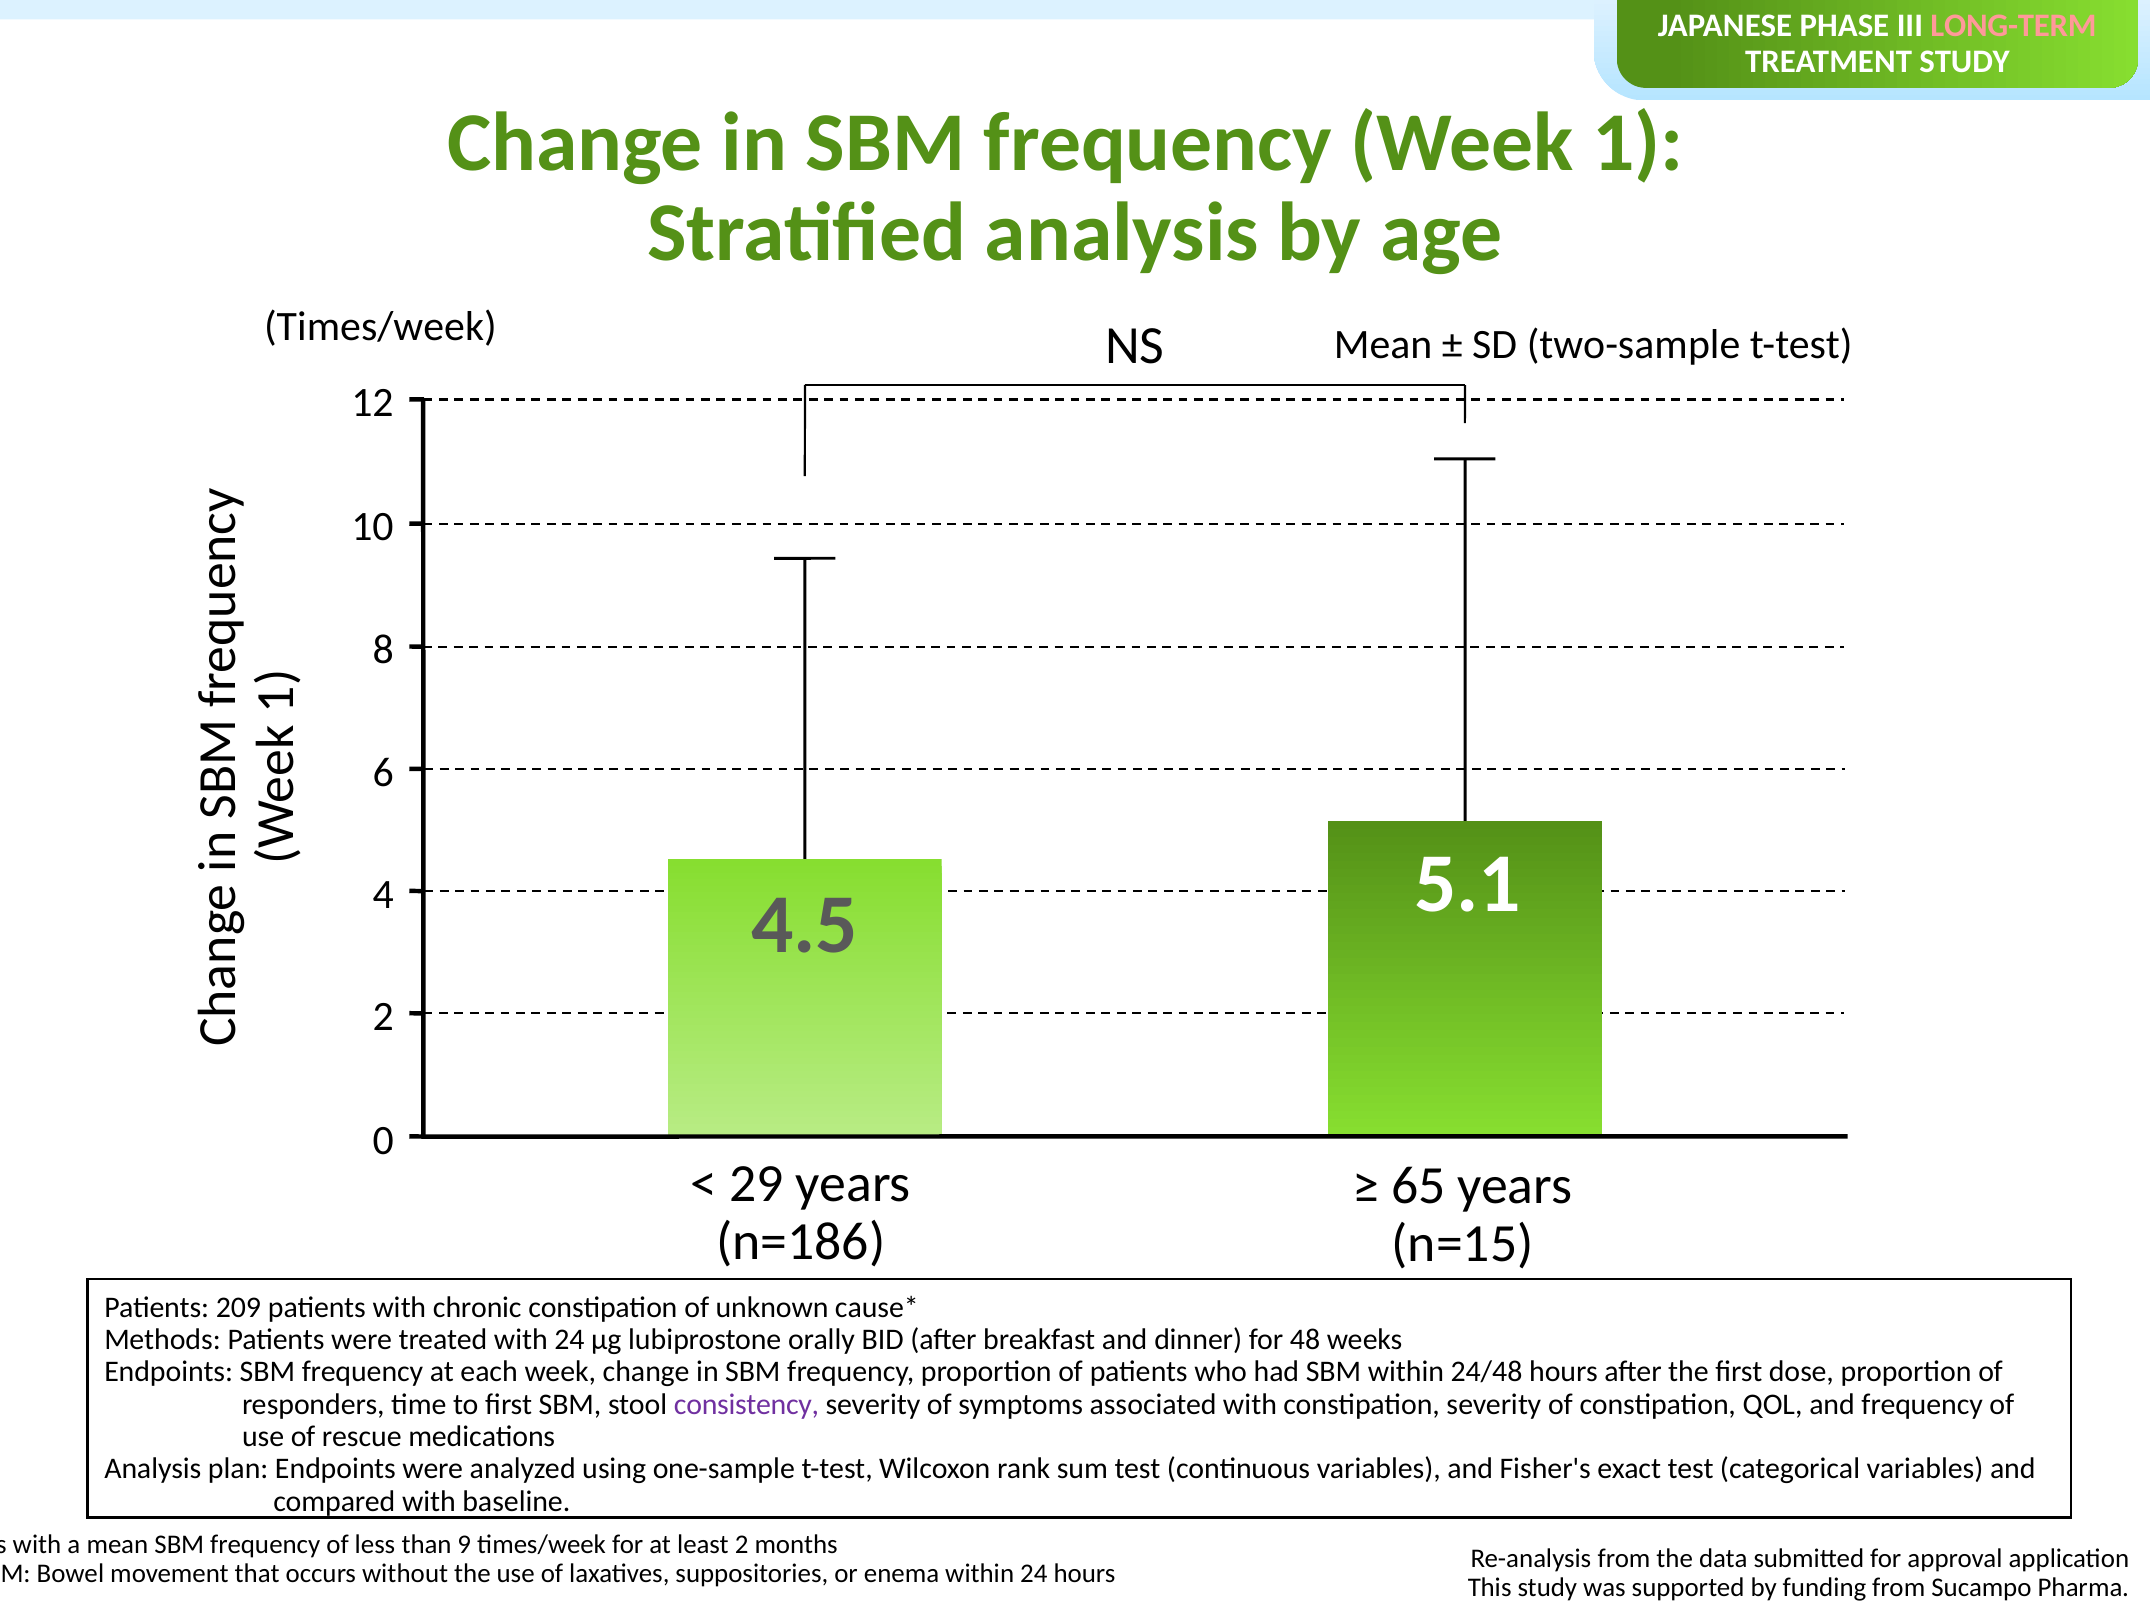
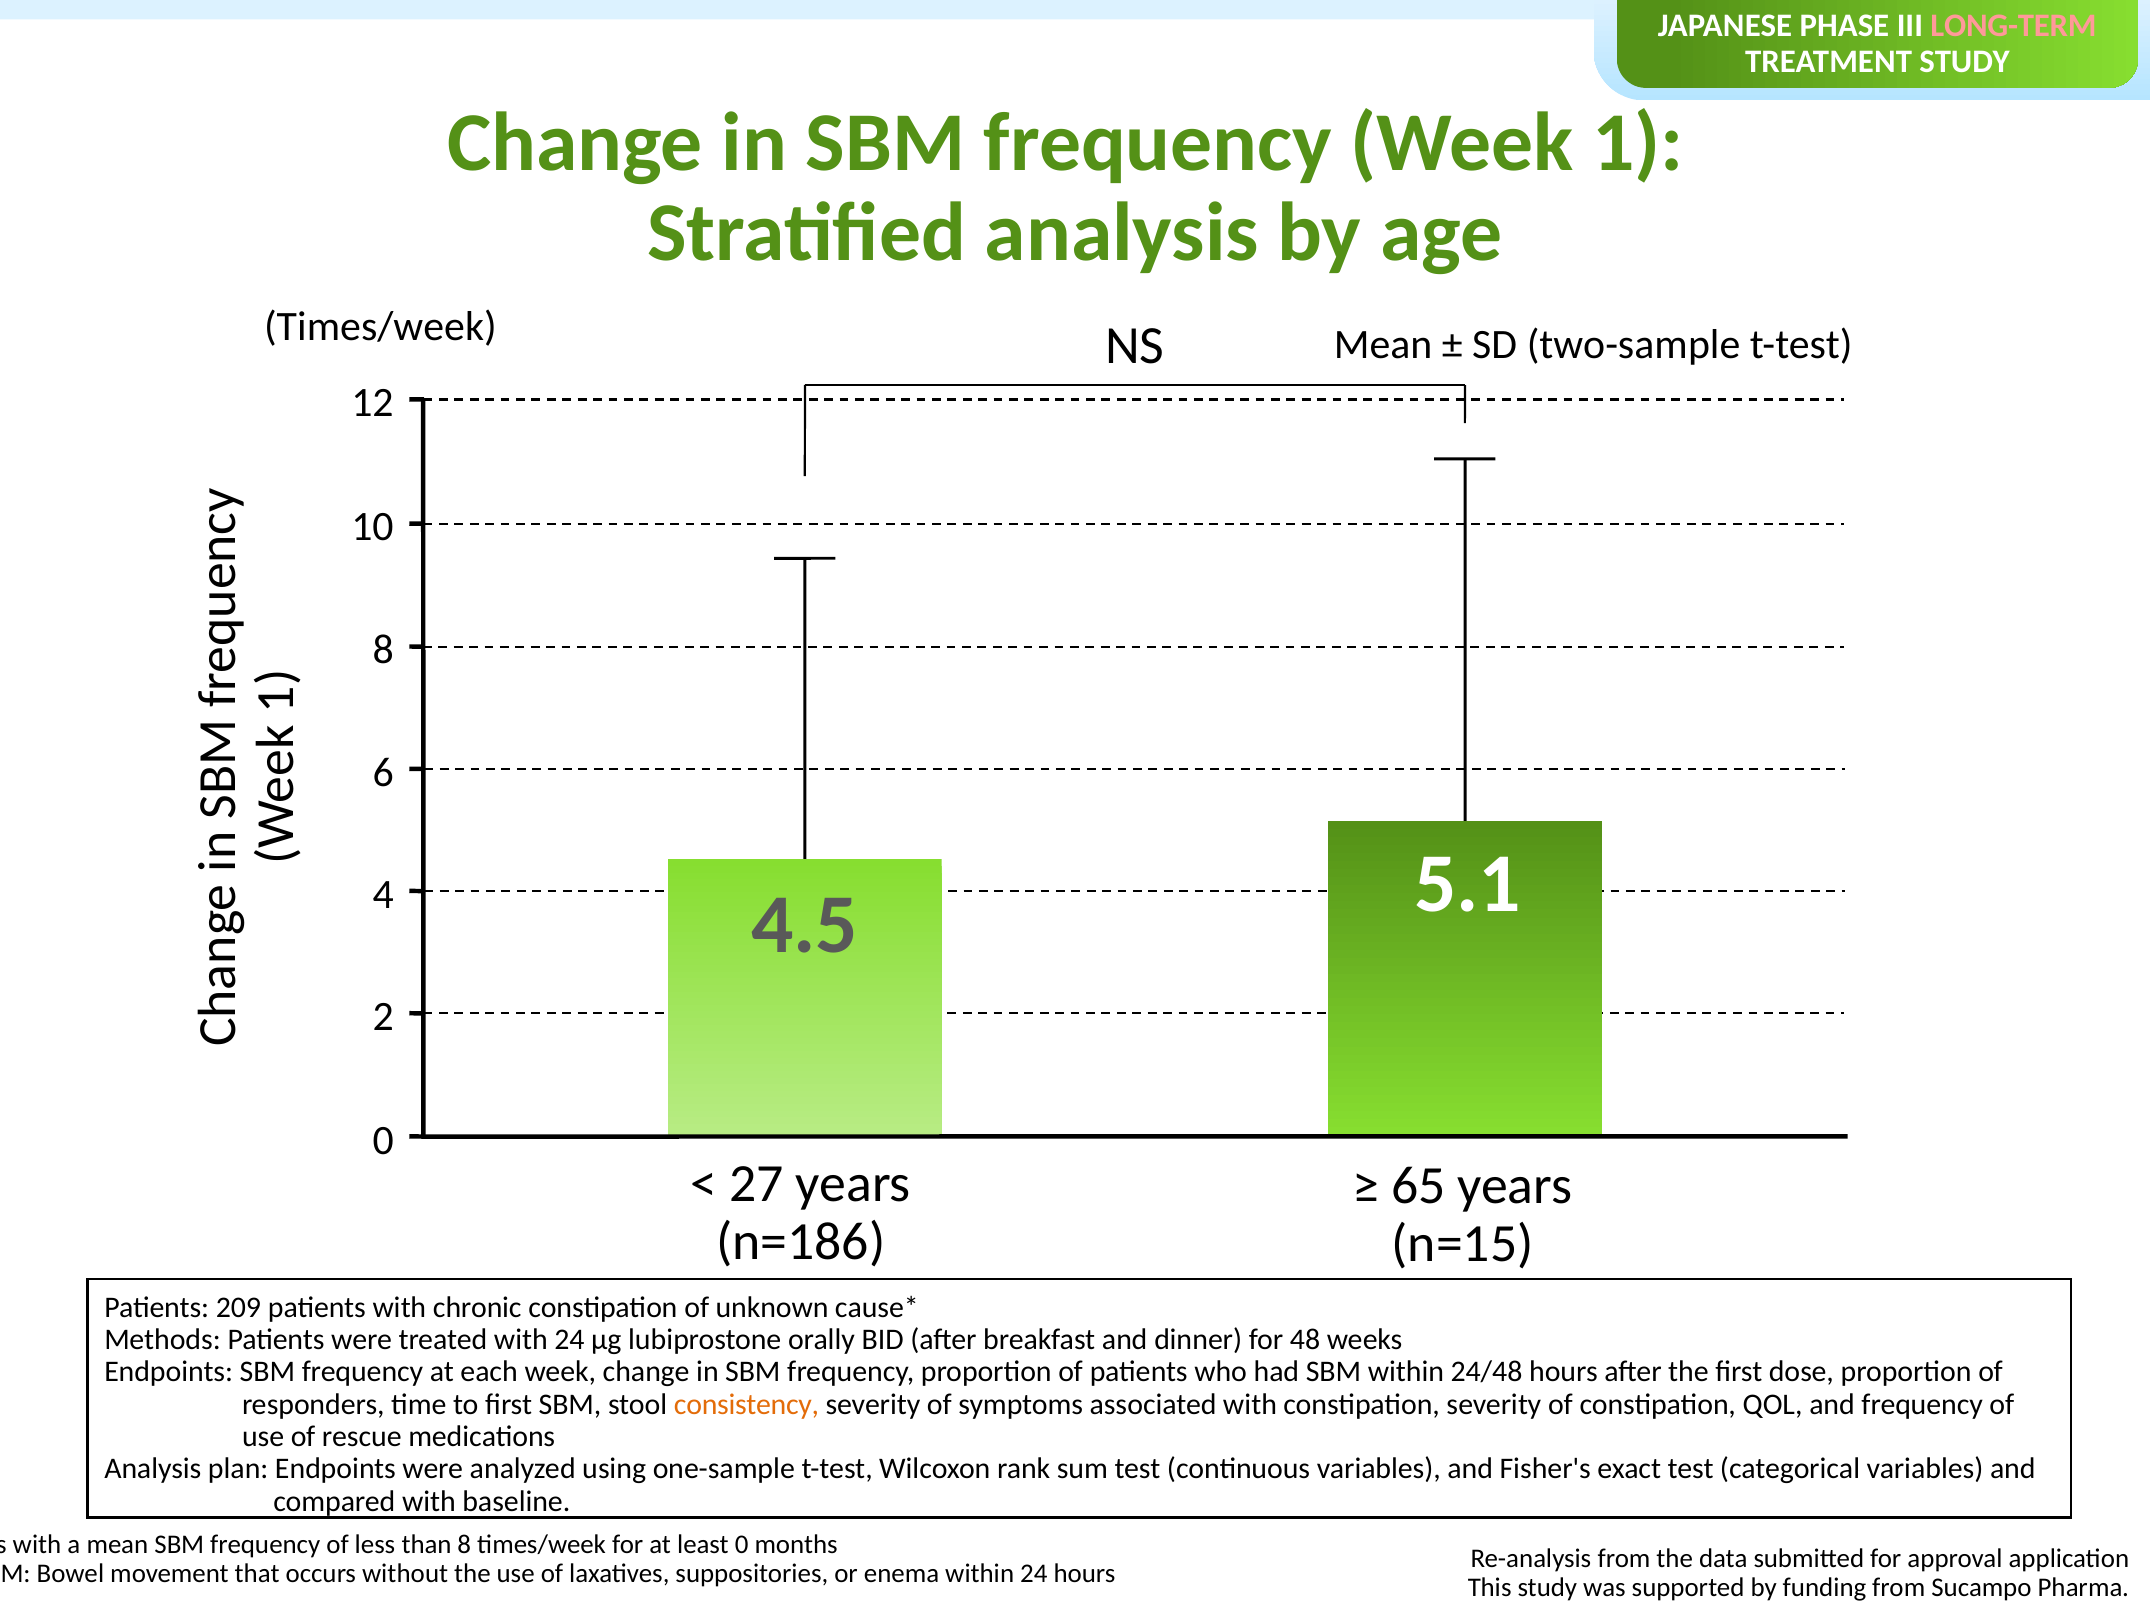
29: 29 -> 27 (756, 1184)
consistency colour: purple -> orange (747, 1405)
than 9: 9 -> 8 (464, 1545)
least 2: 2 -> 0 (742, 1545)
